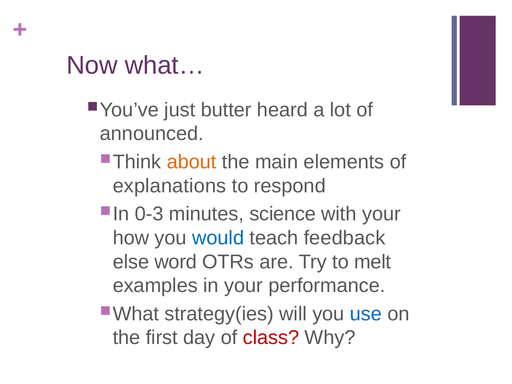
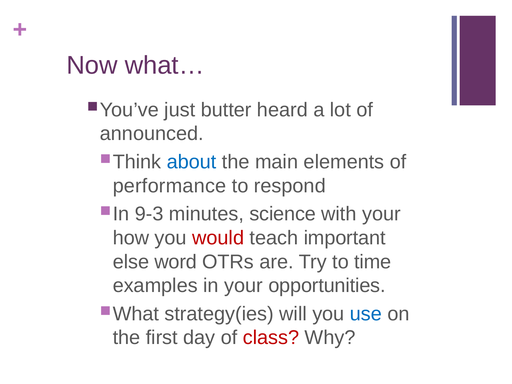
about colour: orange -> blue (192, 162)
explanations: explanations -> performance (169, 186)
0-3: 0-3 -> 9-3 (149, 214)
would colour: blue -> red (218, 238)
feedback: feedback -> important (345, 238)
melt: melt -> time (373, 262)
performance: performance -> opportunities (327, 286)
